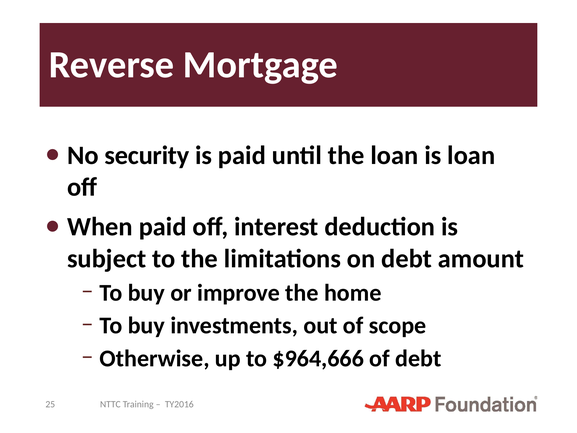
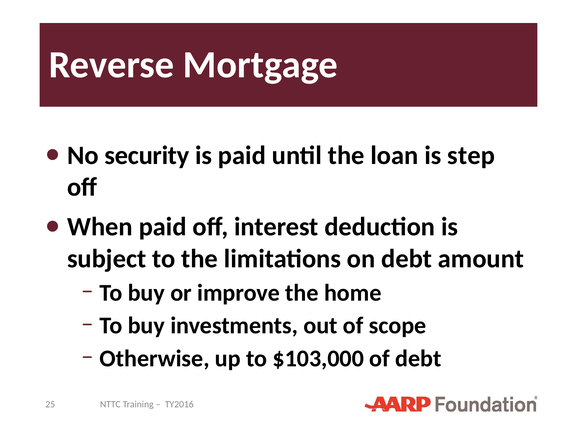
is loan: loan -> step (471, 155)
$964,666: $964,666 -> $103,000 (318, 358)
